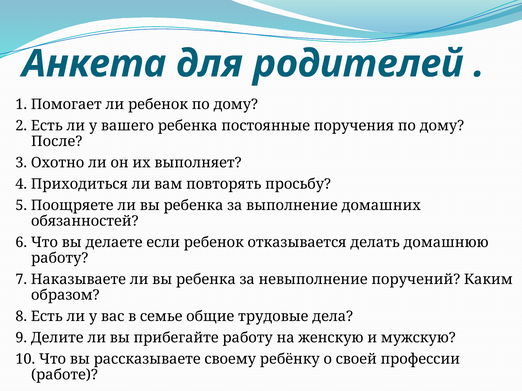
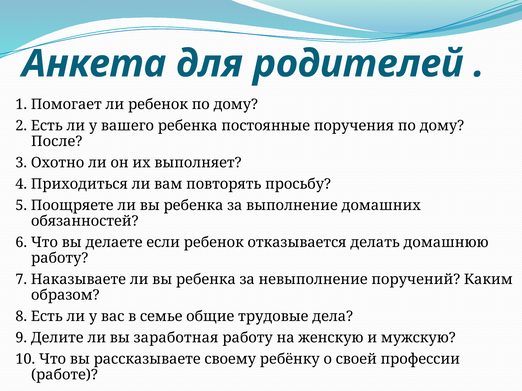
прибегайте: прибегайте -> заработная (176, 338)
